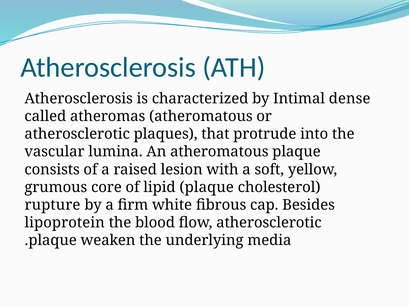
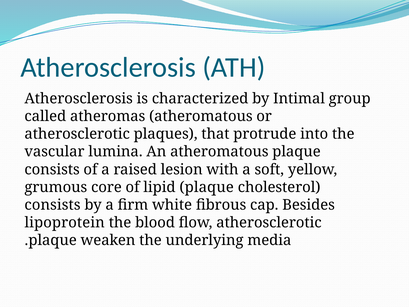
dense: dense -> group (350, 98)
rupture: rupture -> consists (53, 205)
